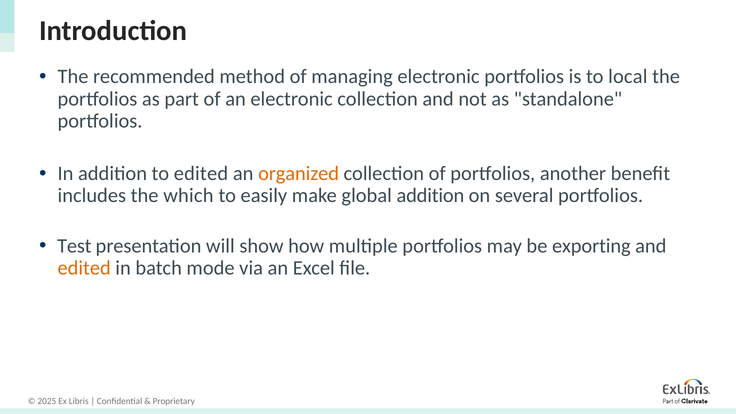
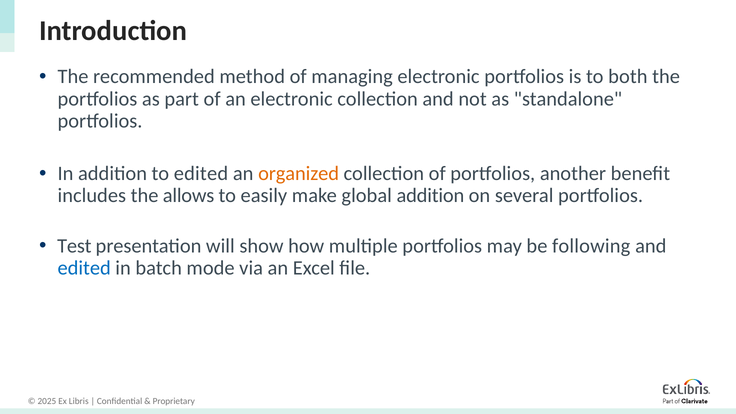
local: local -> both (628, 77)
which: which -> allows (189, 196)
exporting: exporting -> following (591, 246)
edited colour: orange -> blue (84, 268)
